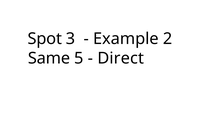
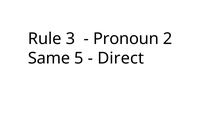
Spot: Spot -> Rule (45, 39)
Example: Example -> Pronoun (126, 39)
